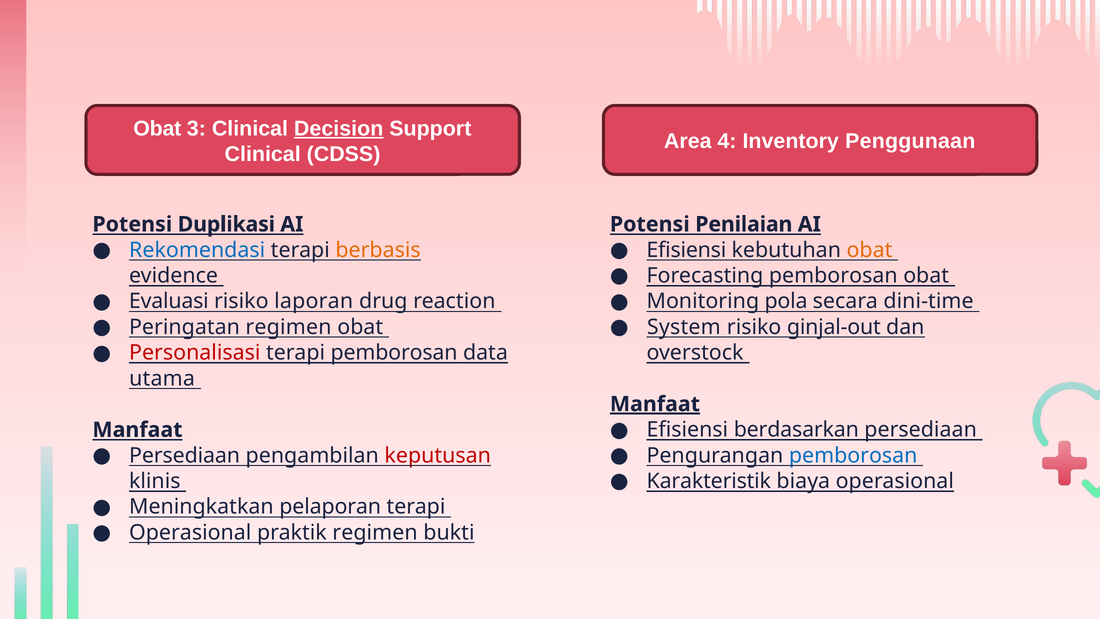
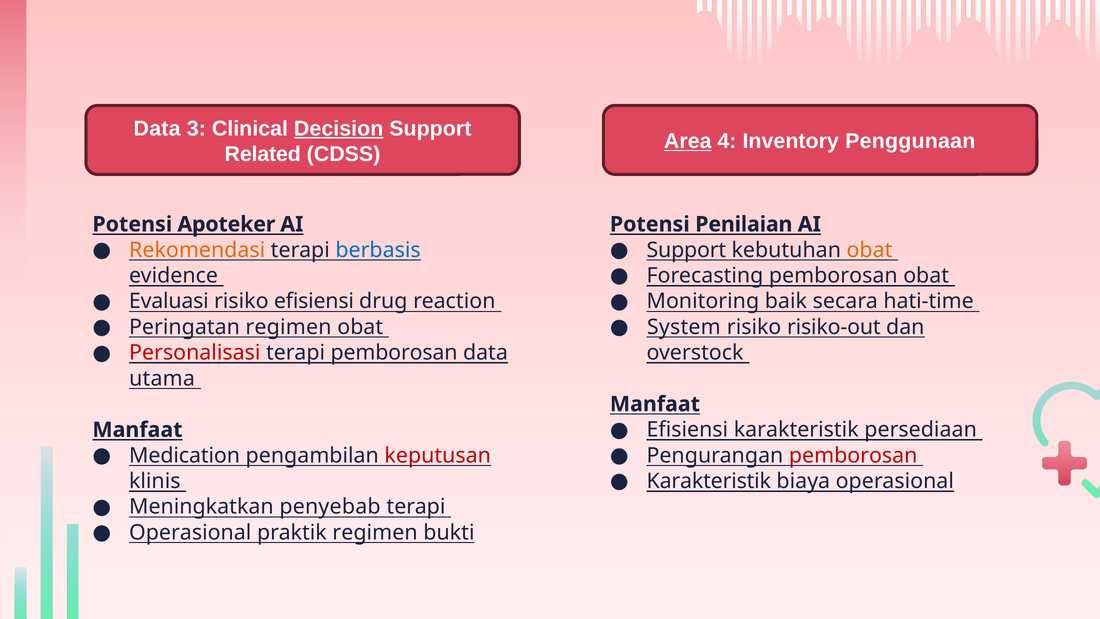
Obat: Obat -> Data (157, 128)
Area underline: none -> present (688, 141)
Clinical: Clinical -> Related (263, 154)
Duplikasi: Duplikasi -> Apoteker (226, 224)
Rekomendasi colour: blue -> orange (197, 250)
berbasis colour: orange -> blue (378, 250)
Efisiensi: Efisiensi -> Support (686, 250)
risiko laporan: laporan -> efisiensi (314, 301)
pola: pola -> baik (786, 301)
dini-time: dini-time -> hati-time (929, 301)
ginjal-out: ginjal-out -> risiko-out (834, 327)
Manfaat underline: present -> none (655, 404)
Efisiensi berdasarkan: berdasarkan -> karakteristik (796, 430)
Persediaan: Persediaan -> Medication (185, 455)
pemborosan colour: blue -> red (853, 455)
pelaporan: pelaporan -> penyebab (330, 507)
